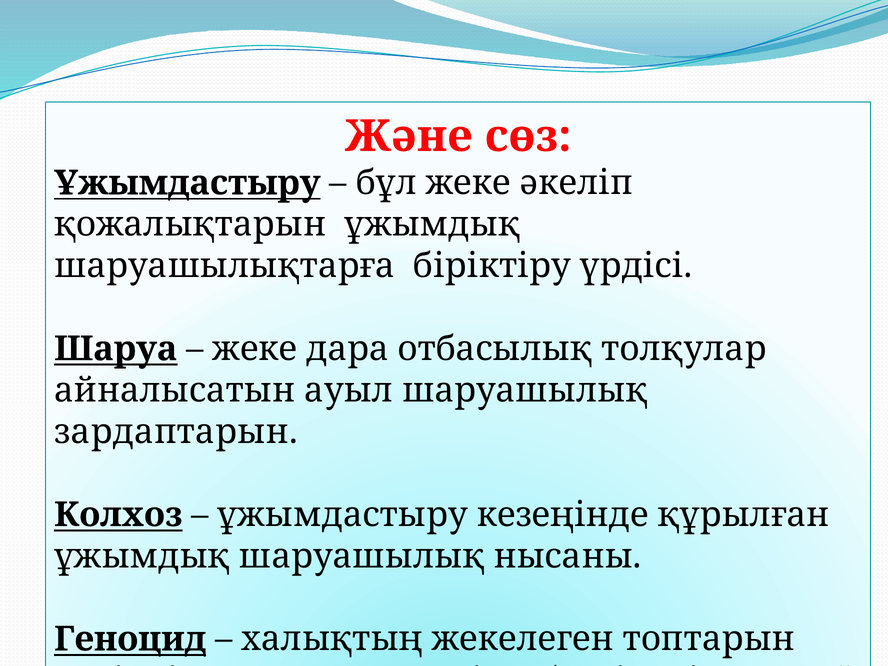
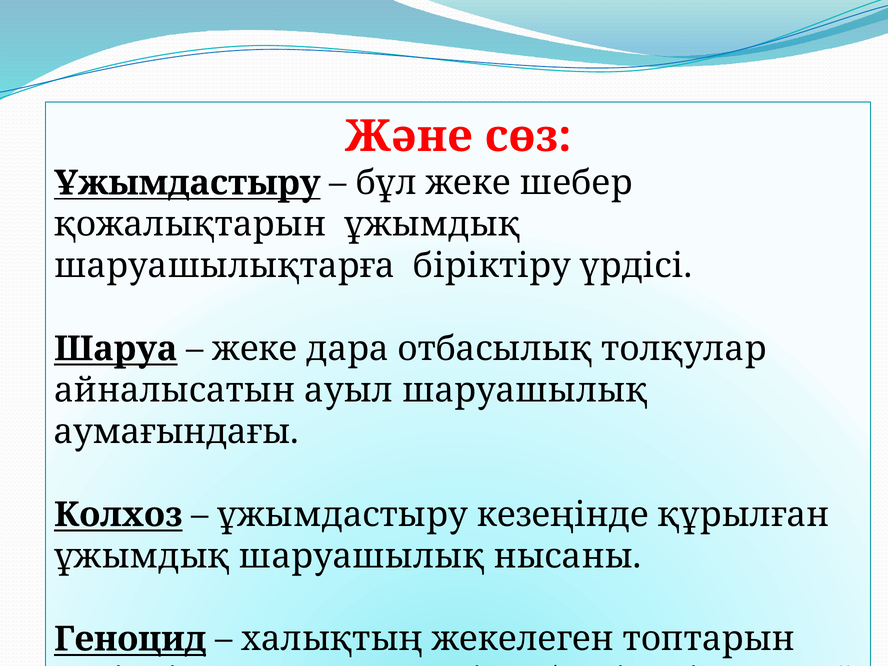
әкеліп: әкеліп -> шебер (576, 183)
зардаптарын: зардаптарын -> аумағындағы (176, 432)
